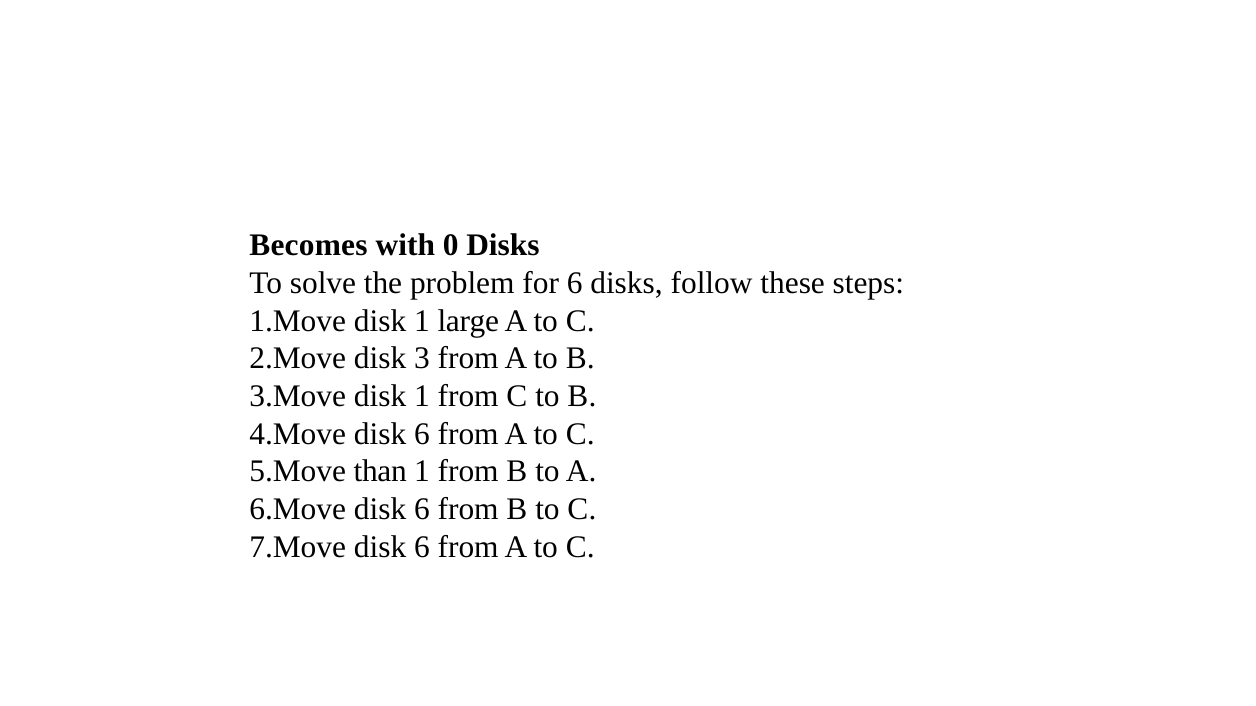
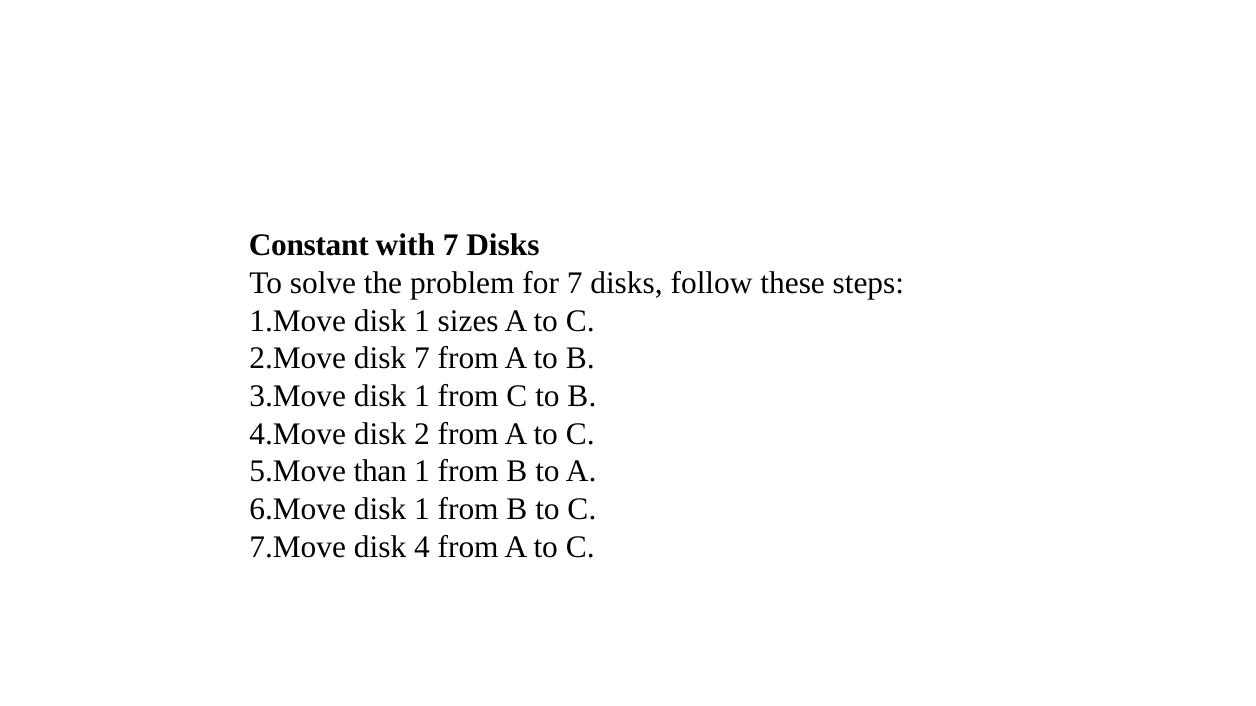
Becomes: Becomes -> Constant (309, 246)
with 0: 0 -> 7 (451, 246)
for 6: 6 -> 7 (575, 283)
large: large -> sizes (468, 321)
disk 3: 3 -> 7 (422, 359)
6: 6 -> 2 (422, 434)
6: 6 -> 1 (422, 509)
6: 6 -> 4 (422, 547)
